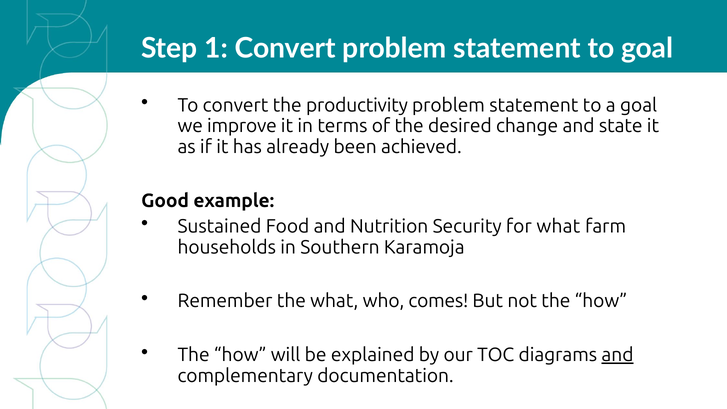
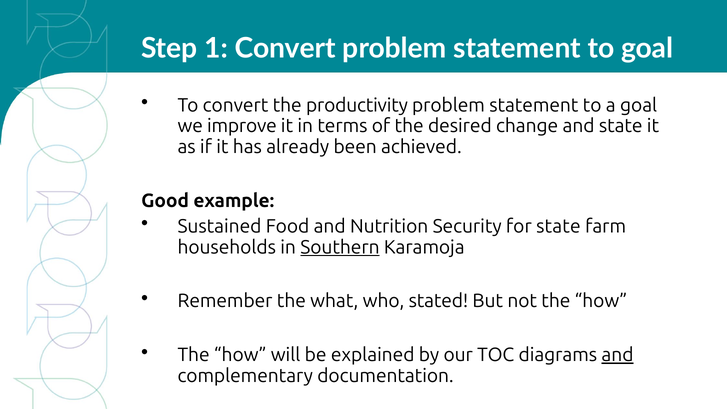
for what: what -> state (558, 226)
Southern underline: none -> present (340, 247)
comes: comes -> stated (438, 301)
